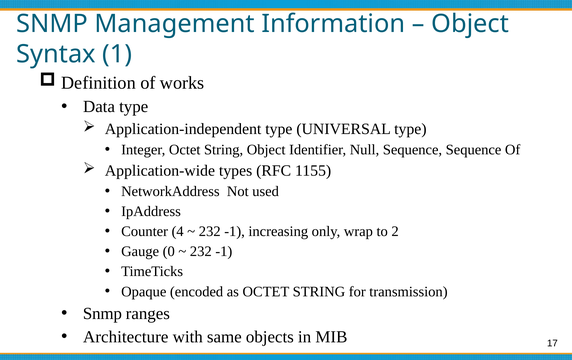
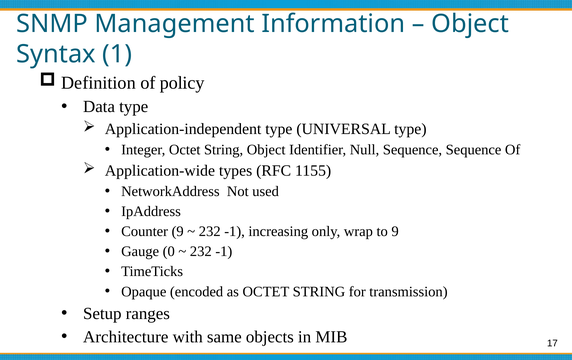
works: works -> policy (182, 83)
Counter 4: 4 -> 9 (178, 232)
to 2: 2 -> 9 (395, 232)
Snmp: Snmp -> Setup (102, 314)
